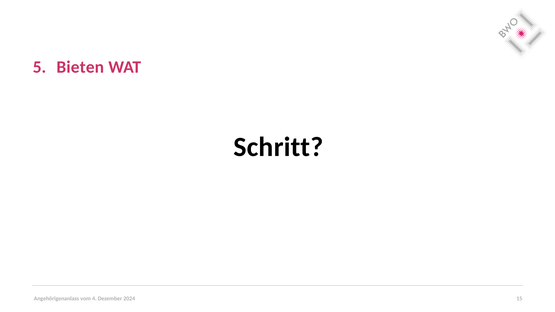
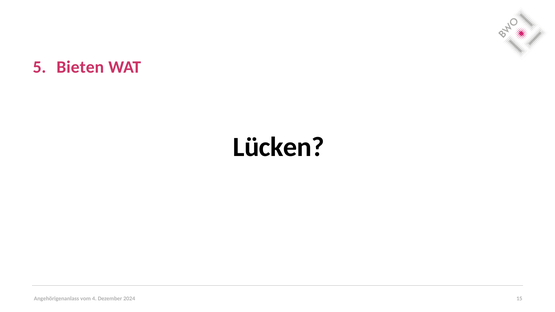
Schritt: Schritt -> Lücken (279, 147)
